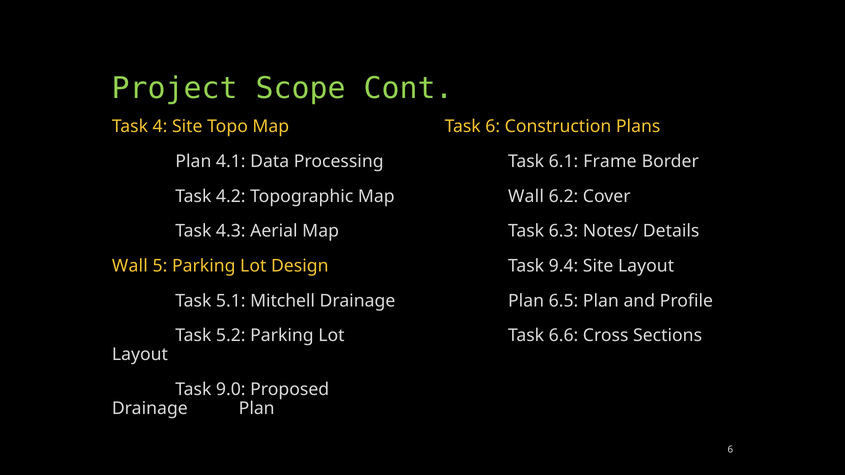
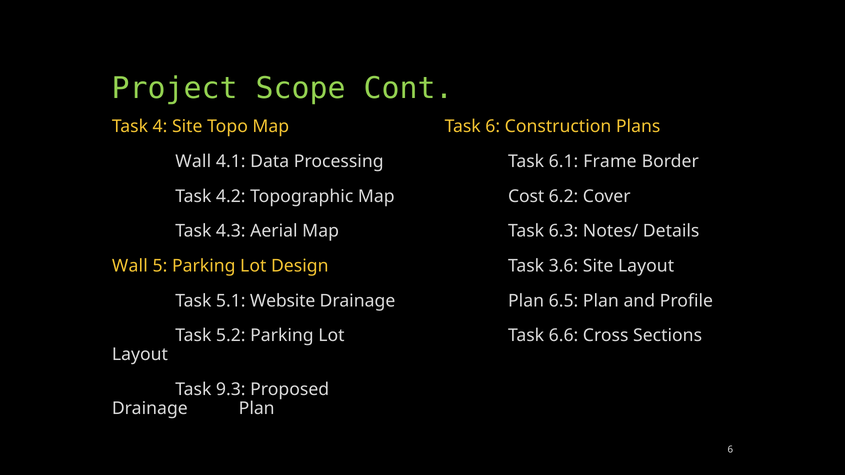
Plan: Plan -> Wall (193, 162)
Wall: Wall -> Cost (526, 196)
9.4: 9.4 -> 3.6 (563, 266)
Mitchell: Mitchell -> Website (283, 301)
9.0: 9.0 -> 9.3 (231, 390)
